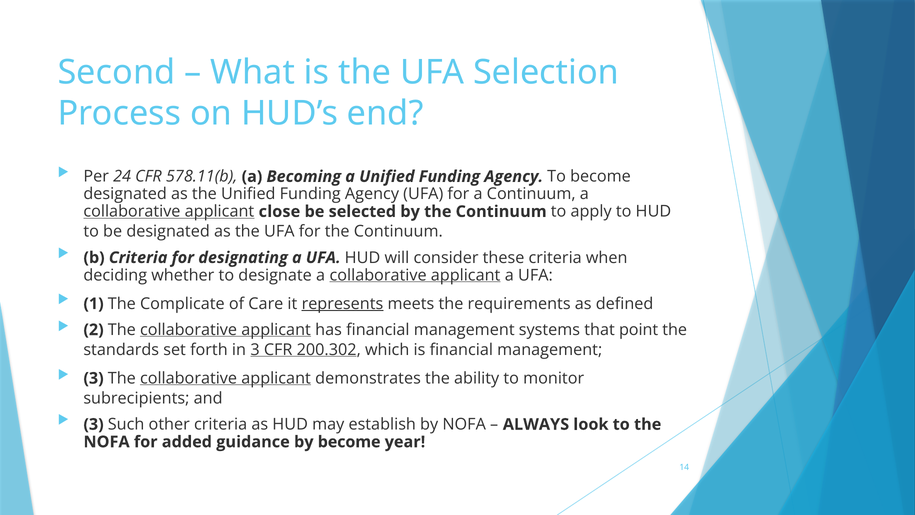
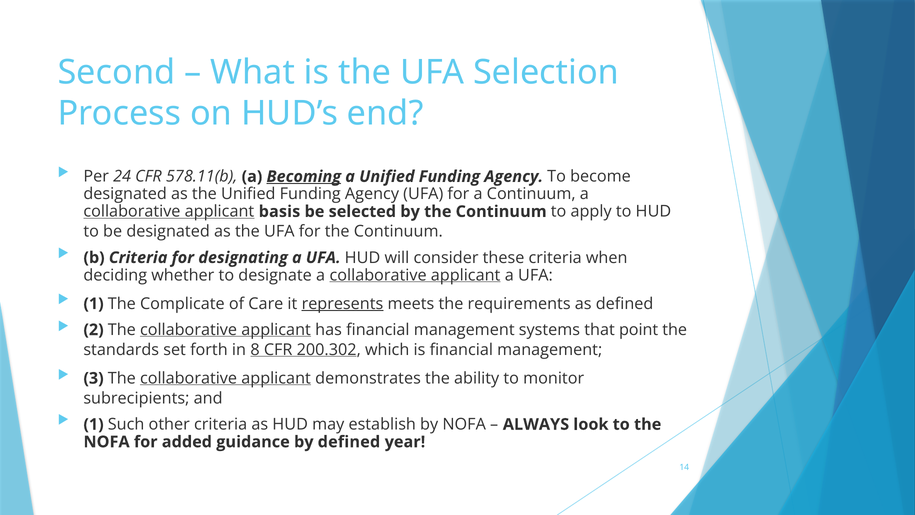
Becoming underline: none -> present (304, 176)
close: close -> basis (279, 211)
in 3: 3 -> 8 (255, 350)
3: 3 -> 1 (94, 424)
by become: become -> defined (349, 442)
